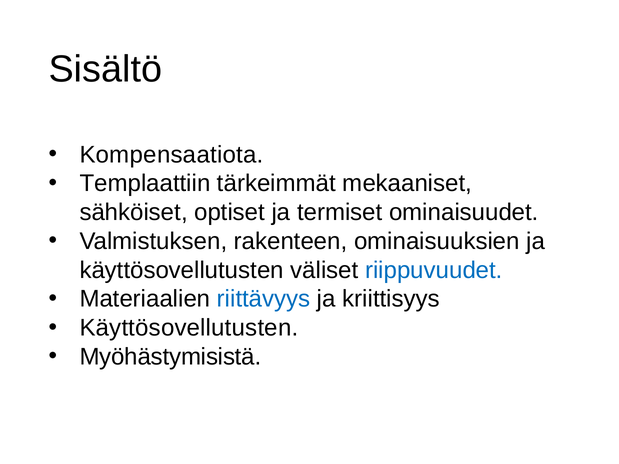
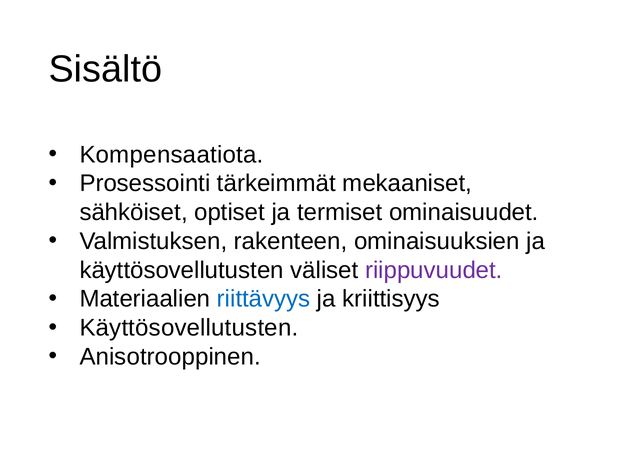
Templaattiin: Templaattiin -> Prosessointi (145, 184)
riippuvuudet colour: blue -> purple (434, 270)
Myöhästymisistä: Myöhästymisistä -> Anisotrooppinen (170, 357)
